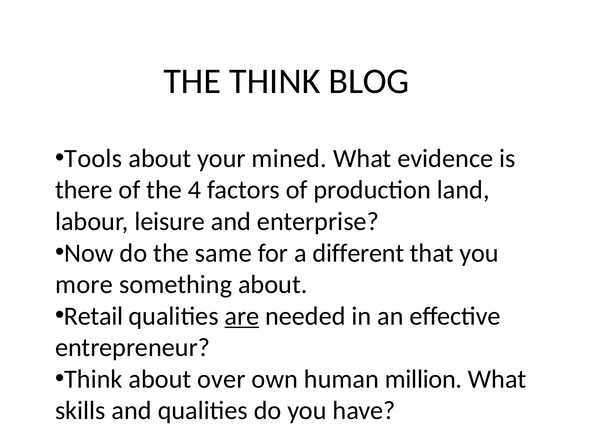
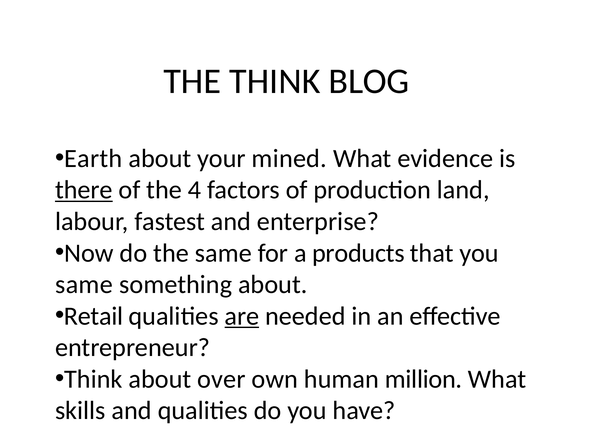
Tools: Tools -> Earth (93, 159)
there underline: none -> present (84, 190)
leisure: leisure -> fastest (170, 222)
different: different -> products (358, 253)
more: more -> same (84, 285)
